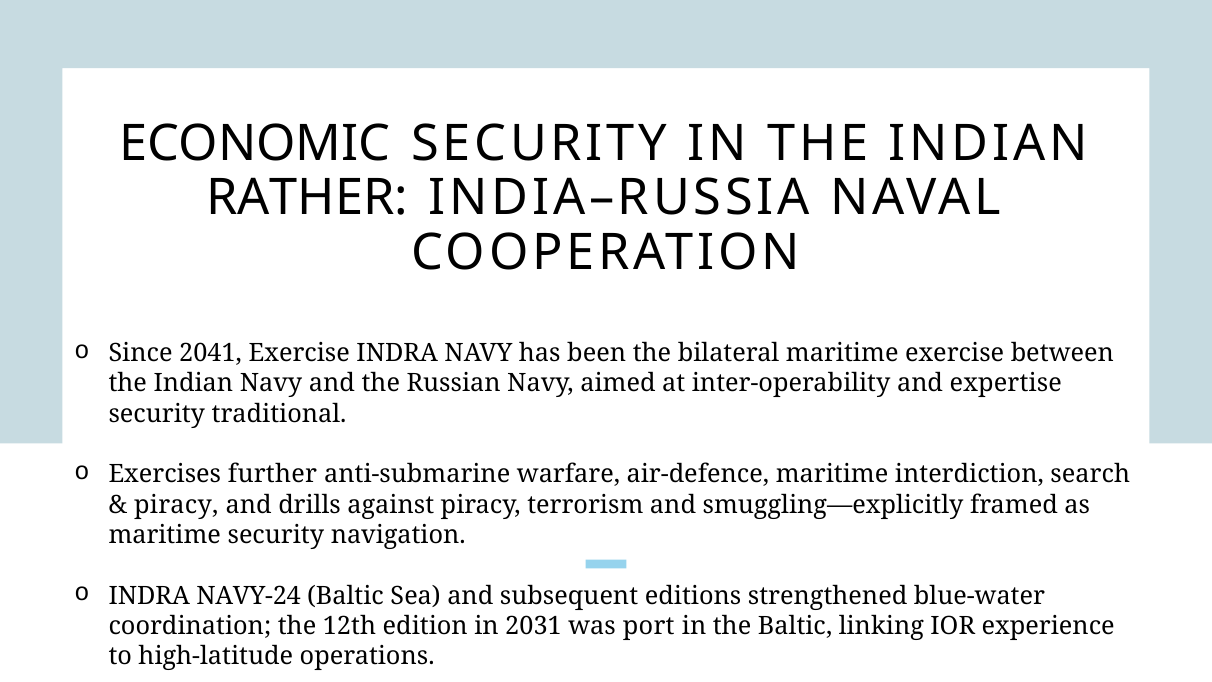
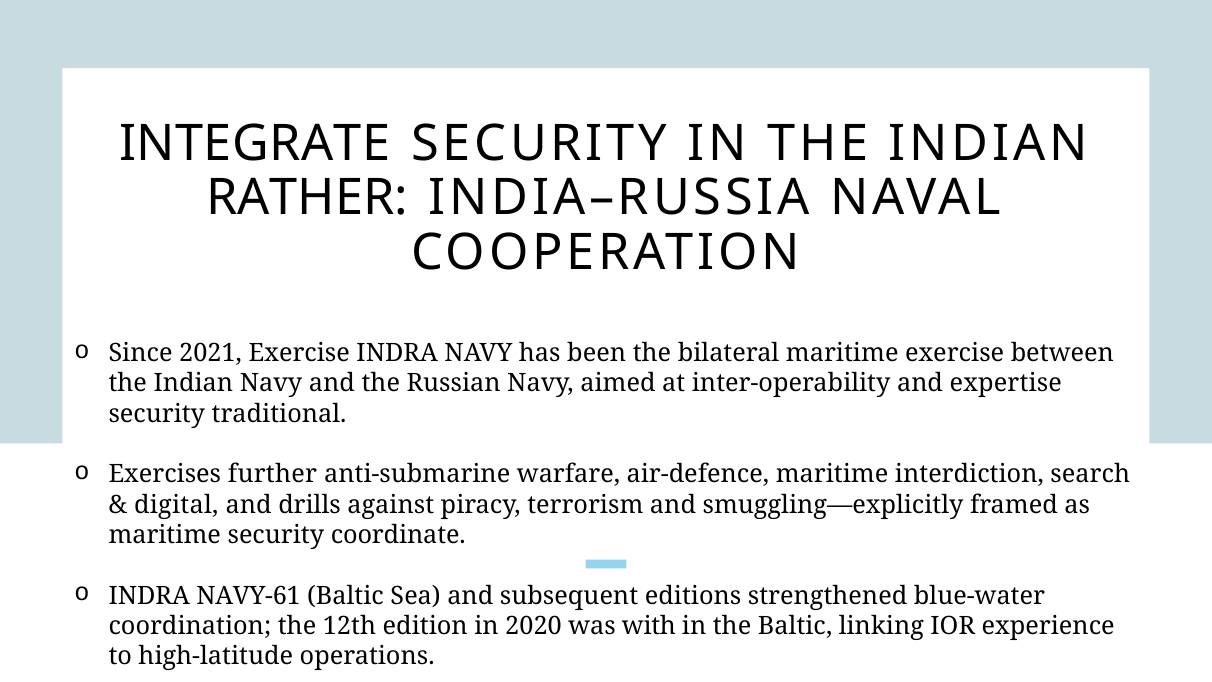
ECONOMIC: ECONOMIC -> INTEGRATE (255, 144)
2041: 2041 -> 2021 (211, 353)
piracy: piracy -> digital (176, 505)
navigation: navigation -> coordinate (398, 535)
NAVY-24: NAVY-24 -> NAVY-61 (249, 595)
2031: 2031 -> 2020 (534, 626)
port: port -> with (649, 626)
